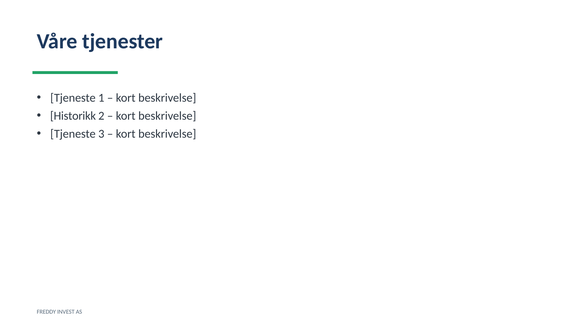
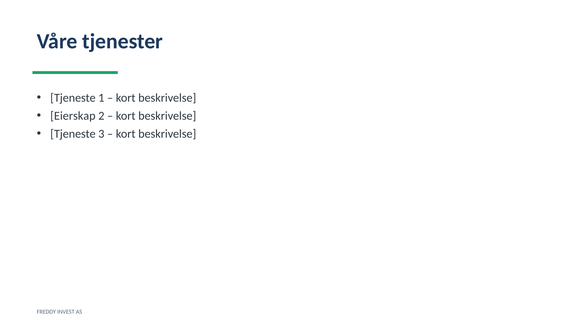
Historikk: Historikk -> Eierskap (73, 116)
